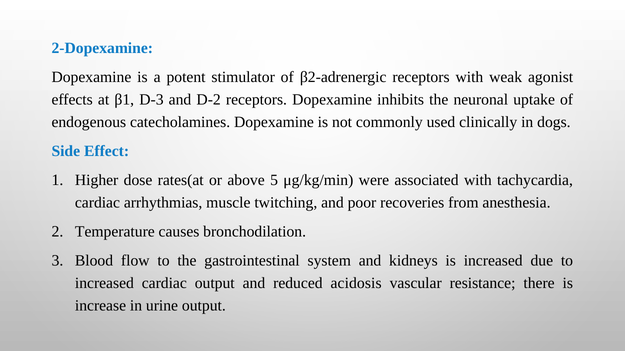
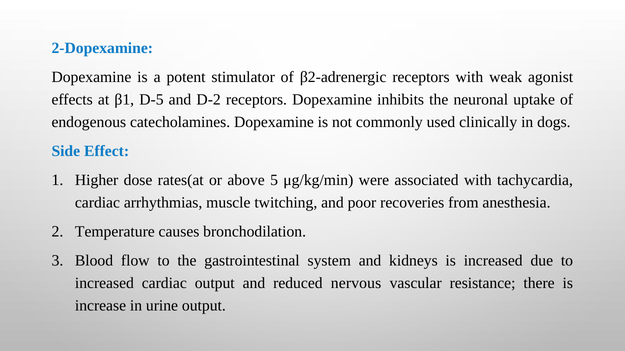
D‐3: D‐3 -> D‐5 (151, 100)
acidosis: acidosis -> nervous (356, 283)
